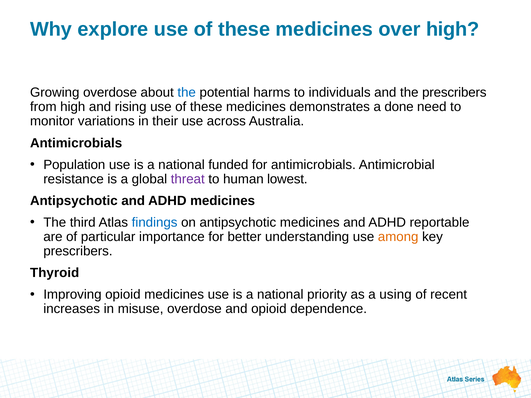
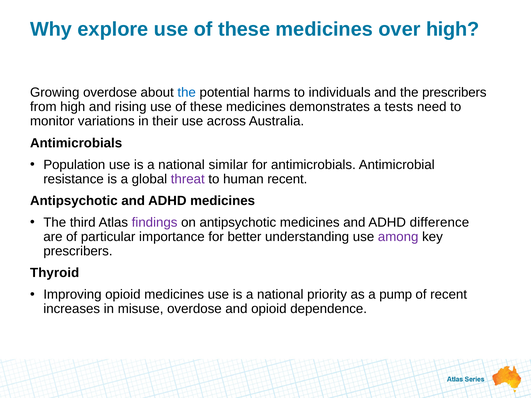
done: done -> tests (399, 107)
funded: funded -> similar (228, 165)
human lowest: lowest -> recent (287, 179)
findings colour: blue -> purple (155, 223)
reportable: reportable -> difference (439, 223)
among colour: orange -> purple (398, 237)
using: using -> pump (396, 295)
